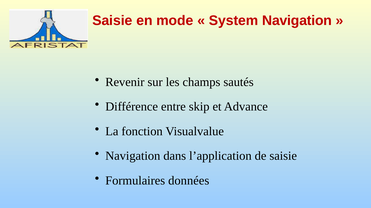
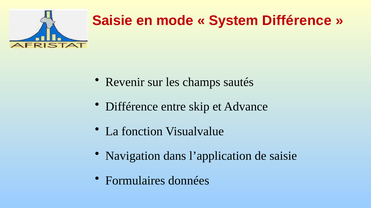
System Navigation: Navigation -> Différence (297, 21)
